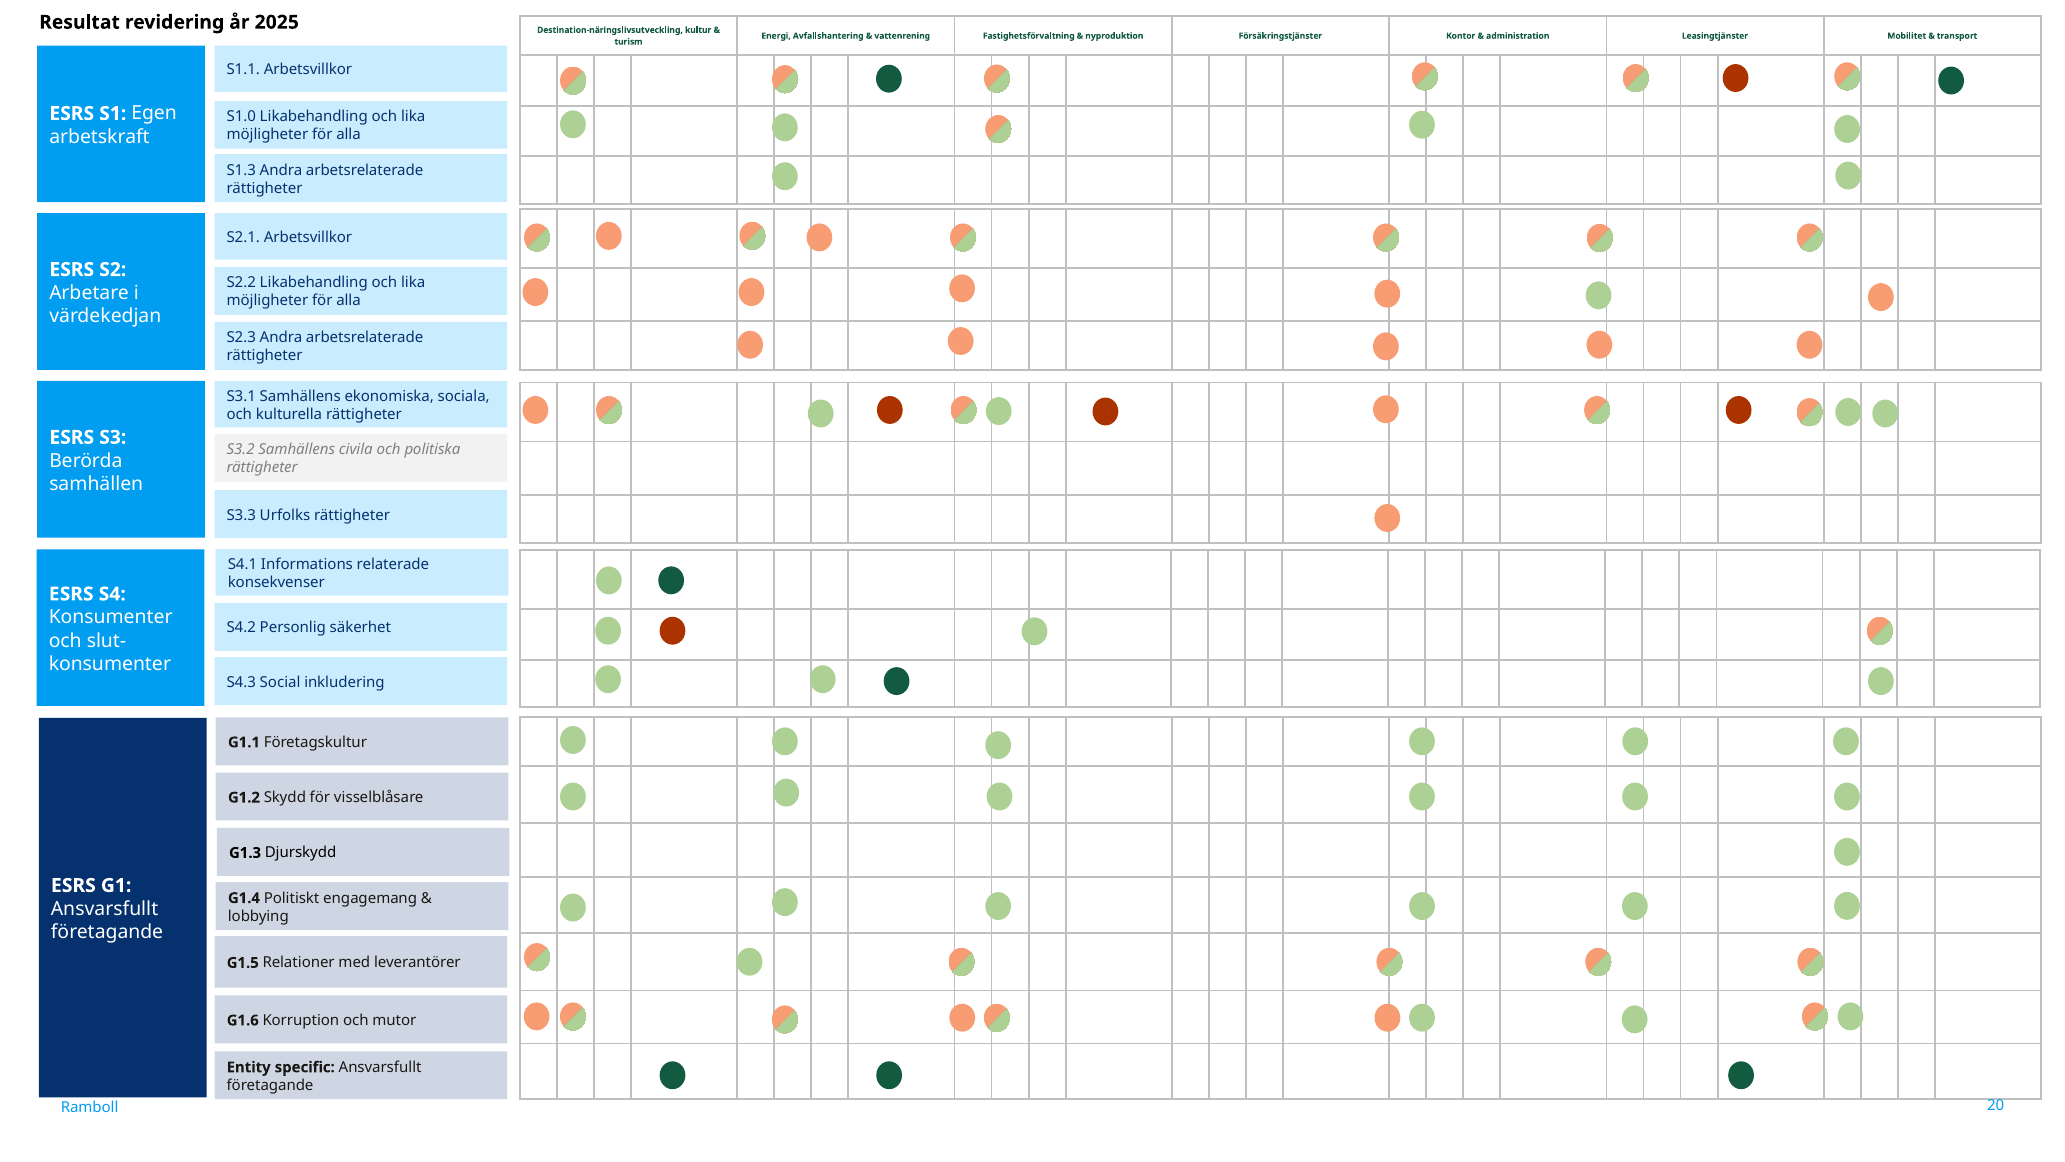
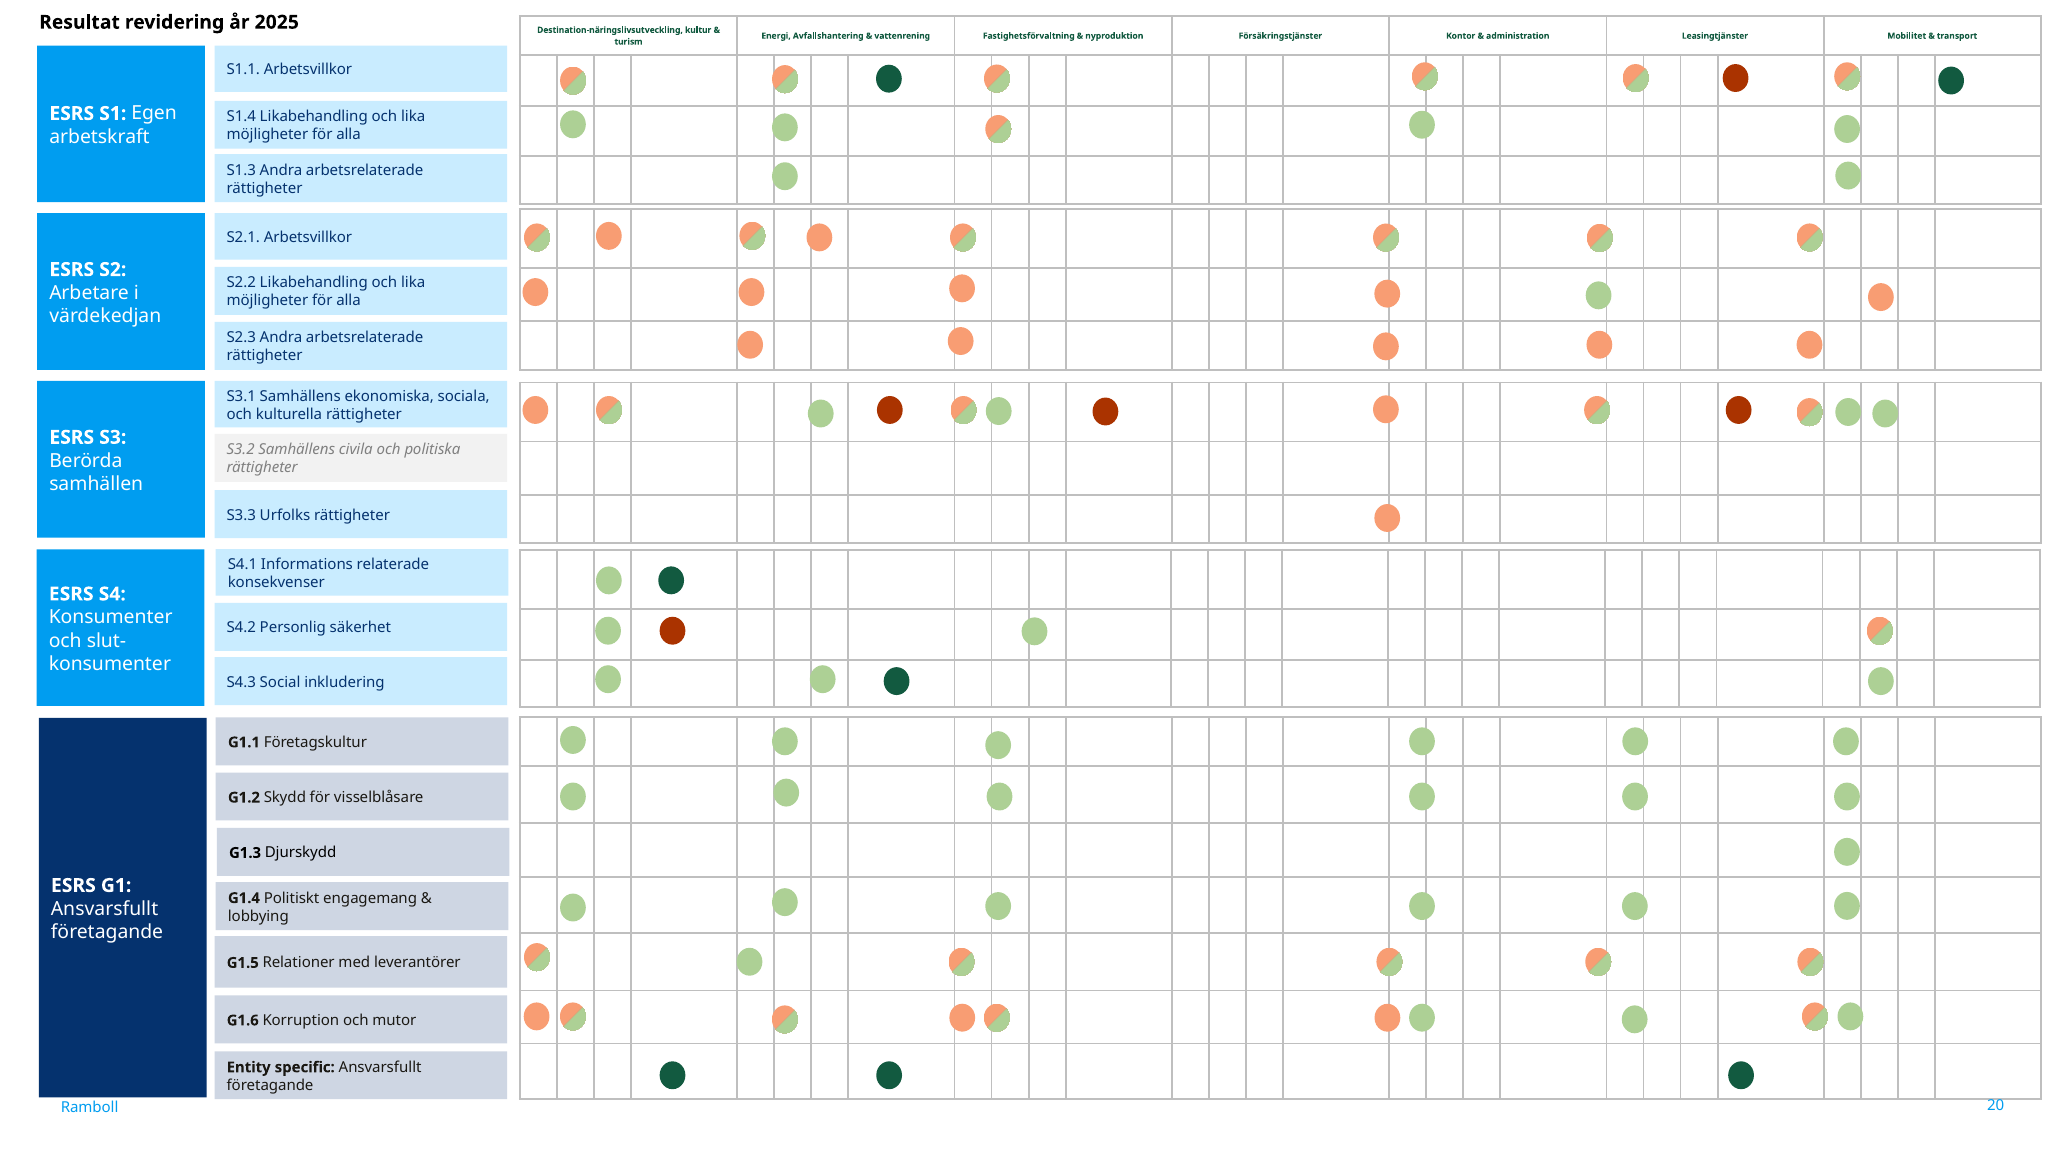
S1.0: S1.0 -> S1.4 (241, 117)
